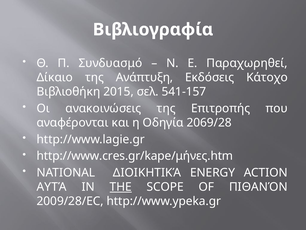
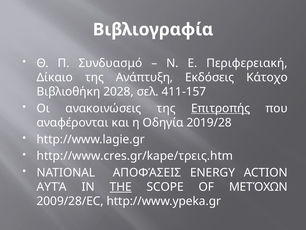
Παραχωρηθεί: Παραχωρηθεί -> Περιφερειακή (247, 63)
2015: 2015 -> 2028 (119, 92)
541-157: 541-157 -> 411-157 (184, 92)
Επιτροπής underline: none -> present (221, 108)
2069/28: 2069/28 -> 2019/28 (209, 122)
http://www.cres.gr/kape/μήνες.htm: http://www.cres.gr/kape/μήνες.htm -> http://www.cres.gr/kape/τρεις.htm (135, 156)
ΔΙΟΙΚΗΤΙΚΆ: ΔΙΟΙΚΗΤΙΚΆ -> ΑΠΟΦΆΣΕΙΣ (147, 172)
ΠΙΘΑΝΌΝ: ΠΙΘΑΝΌΝ -> ΜΕΤΌΧΩΝ (258, 187)
